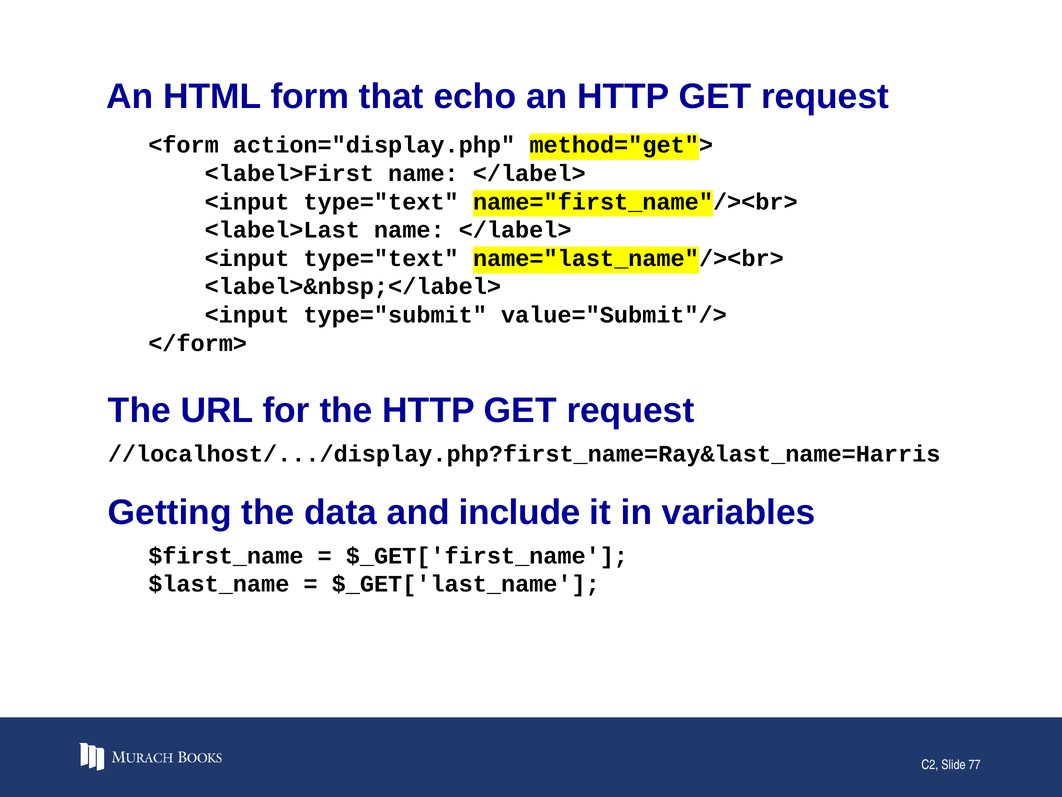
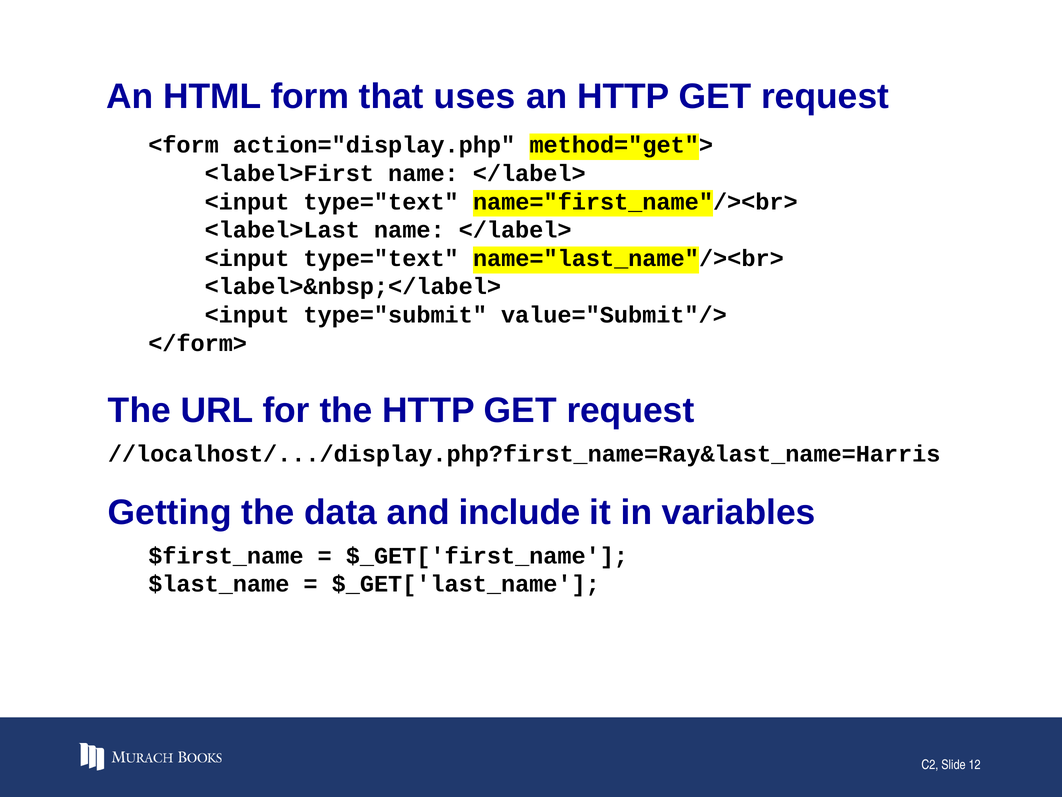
echo: echo -> uses (475, 96)
77: 77 -> 12 (975, 764)
